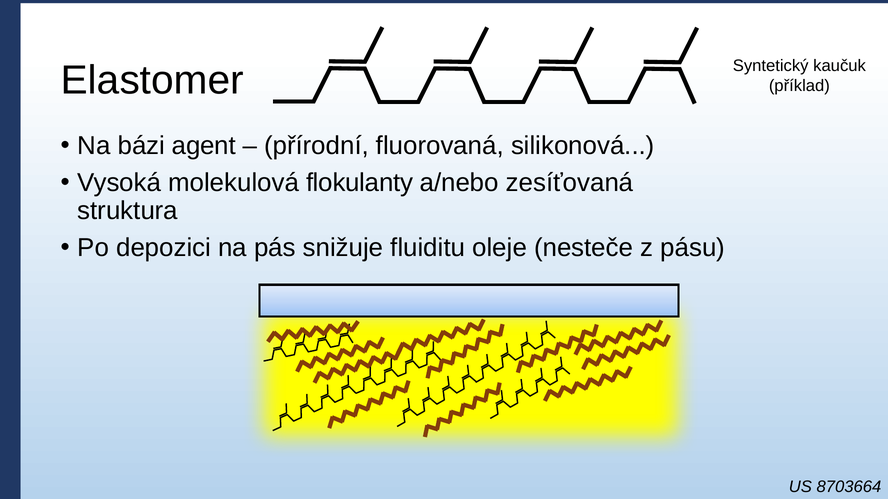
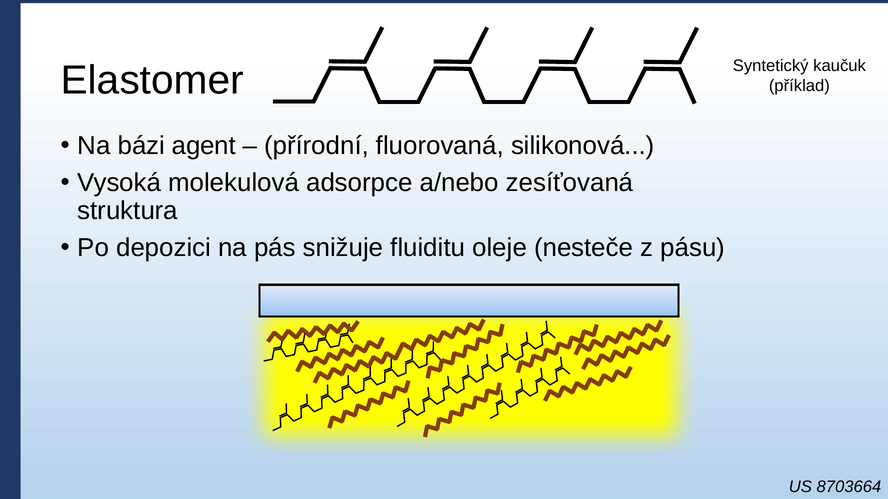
flokulanty: flokulanty -> adsorpce (359, 183)
